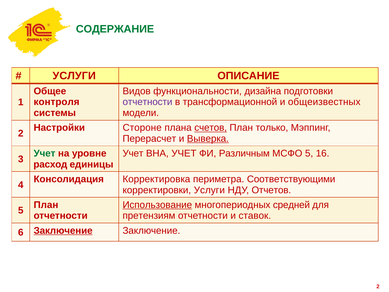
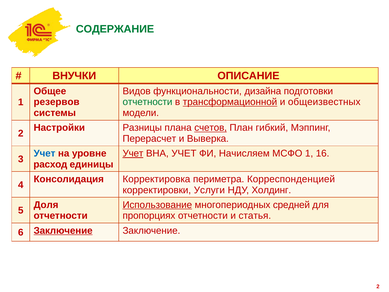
УСЛУГИ: УСЛУГИ -> ВНУЧКИ (74, 76)
контроля: контроля -> резервов (57, 102)
отчетности colour: purple -> green (147, 102)
трансформационной underline: none -> present (230, 102)
Стороне: Стороне -> Разницы (142, 128)
только: только -> гибкий (272, 128)
Выверка underline: present -> none (208, 139)
Учет colour: green -> blue (45, 153)
Учет underline: none -> present (133, 153)
Различным: Различным -> Начисляем (244, 153)
МСФО 5: 5 -> 1 (309, 153)
Соответствующими: Соответствующими -> Корреспонденцией (291, 179)
Отчетов: Отчетов -> Холдинг (271, 190)
План: План -> Доля (46, 205)
претензиям: претензиям -> пропорциях (149, 216)
ставок: ставок -> статья (255, 216)
